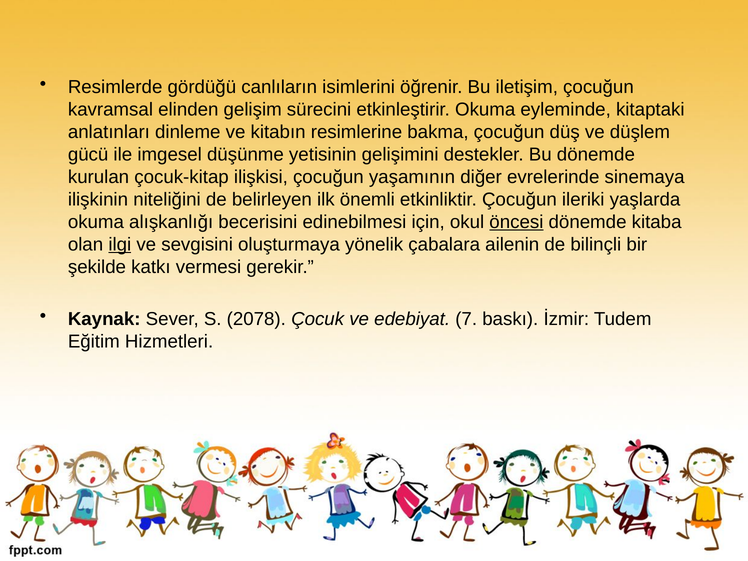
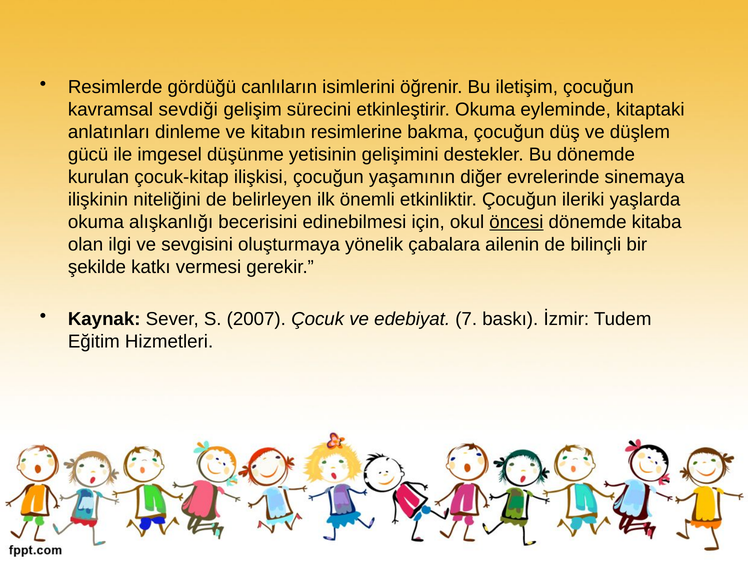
elinden: elinden -> sevdiği (188, 110)
ilgi underline: present -> none (120, 244)
2078: 2078 -> 2007 (256, 319)
